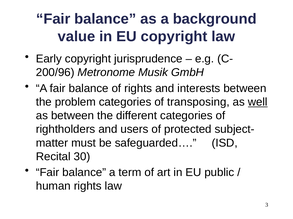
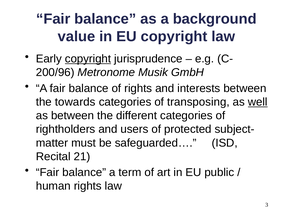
copyright underline: none -> present (88, 59)
problem: problem -> towards (75, 102)
30: 30 -> 21 (82, 157)
